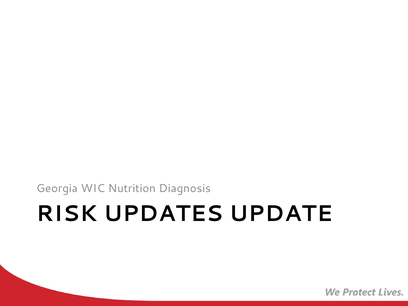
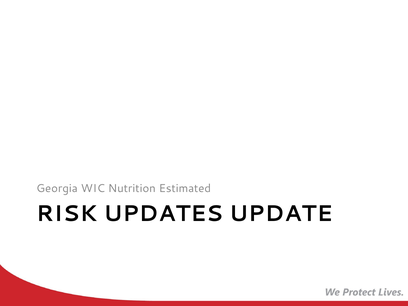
Diagnosis: Diagnosis -> Estimated (185, 189)
